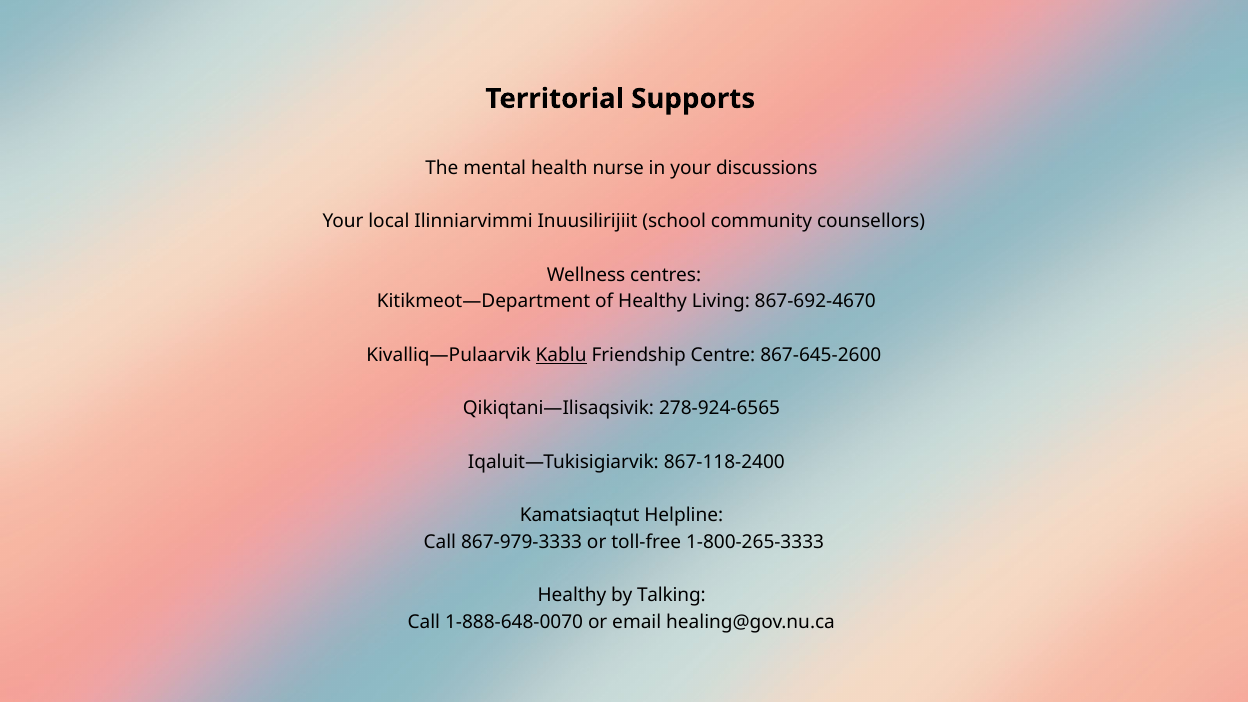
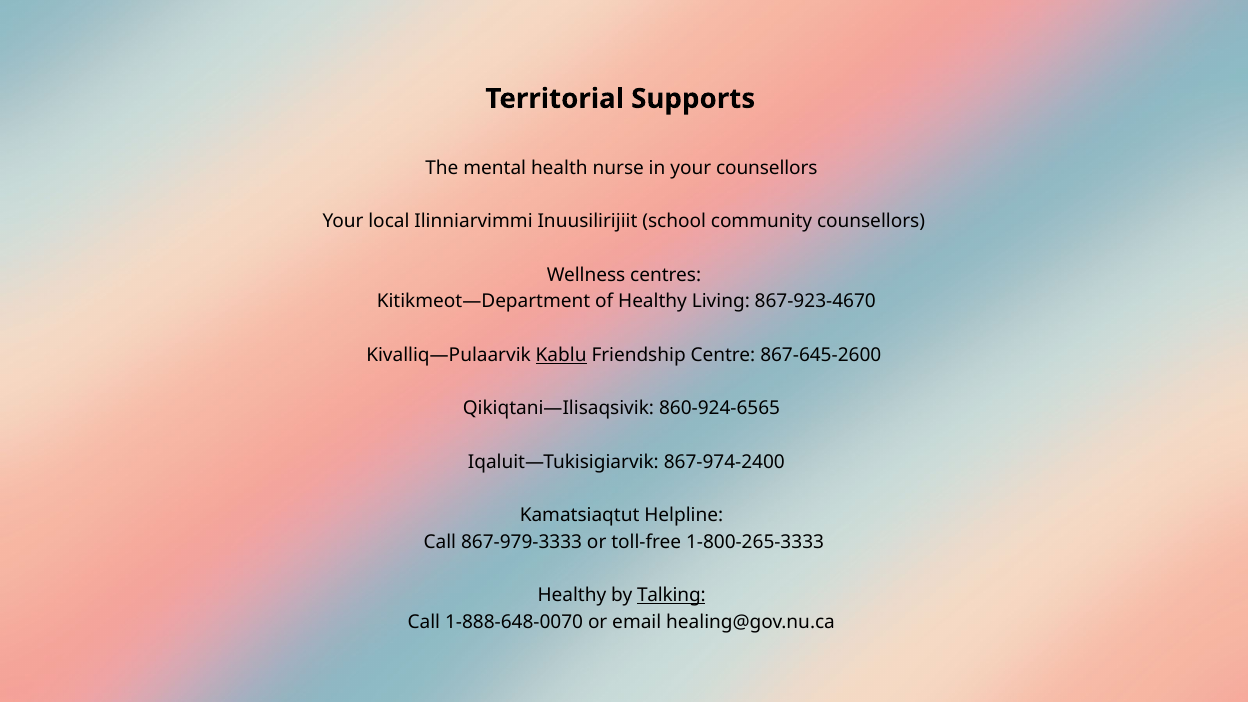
your discussions: discussions -> counsellors (767, 168)
867-692-4670: 867-692-4670 -> 867-923-4670 (815, 302)
278-924-6565: 278-924-6565 -> 860-924-6565 (720, 408)
867-118-2400: 867-118-2400 -> 867-974-2400 (724, 462)
Talking underline: none -> present (671, 595)
